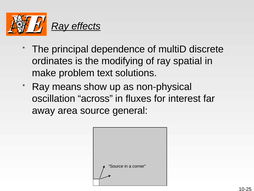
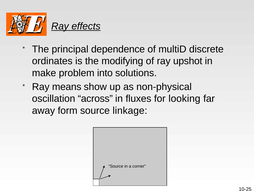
spatial: spatial -> upshot (188, 61)
text: text -> into (105, 73)
interest: interest -> looking (184, 98)
area: area -> form (68, 110)
general: general -> linkage (130, 110)
